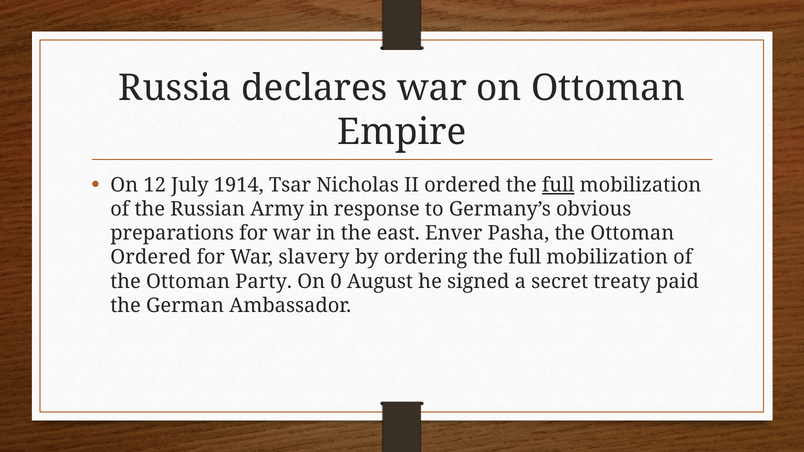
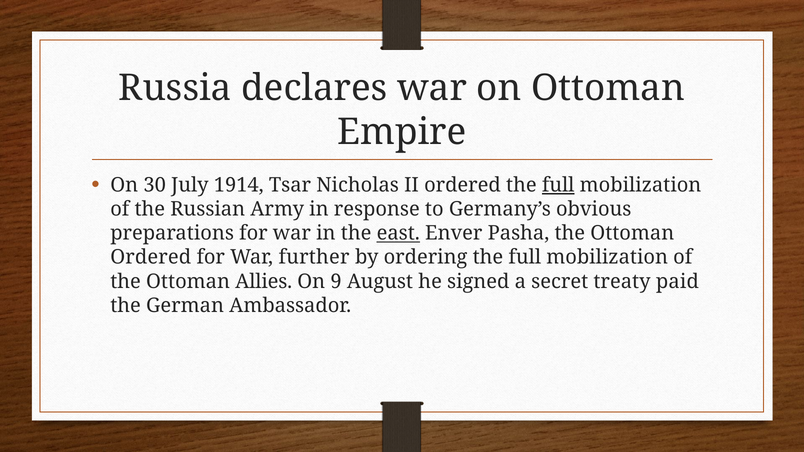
12: 12 -> 30 (155, 185)
east underline: none -> present (398, 233)
slavery: slavery -> further (314, 257)
Party: Party -> Allies (264, 282)
0: 0 -> 9 (336, 282)
